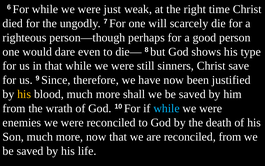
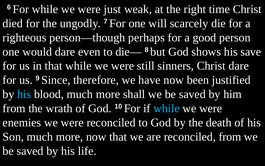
type: type -> save (251, 52)
Christ save: save -> dare (239, 66)
his colour: yellow -> light blue (24, 94)
